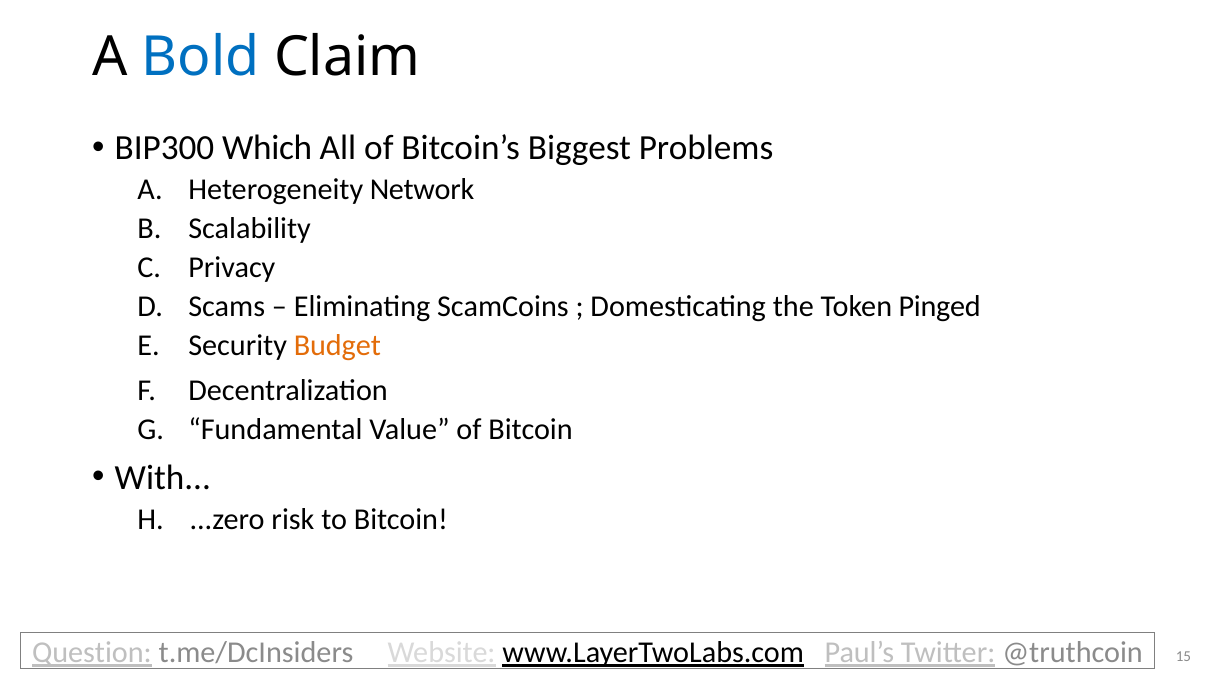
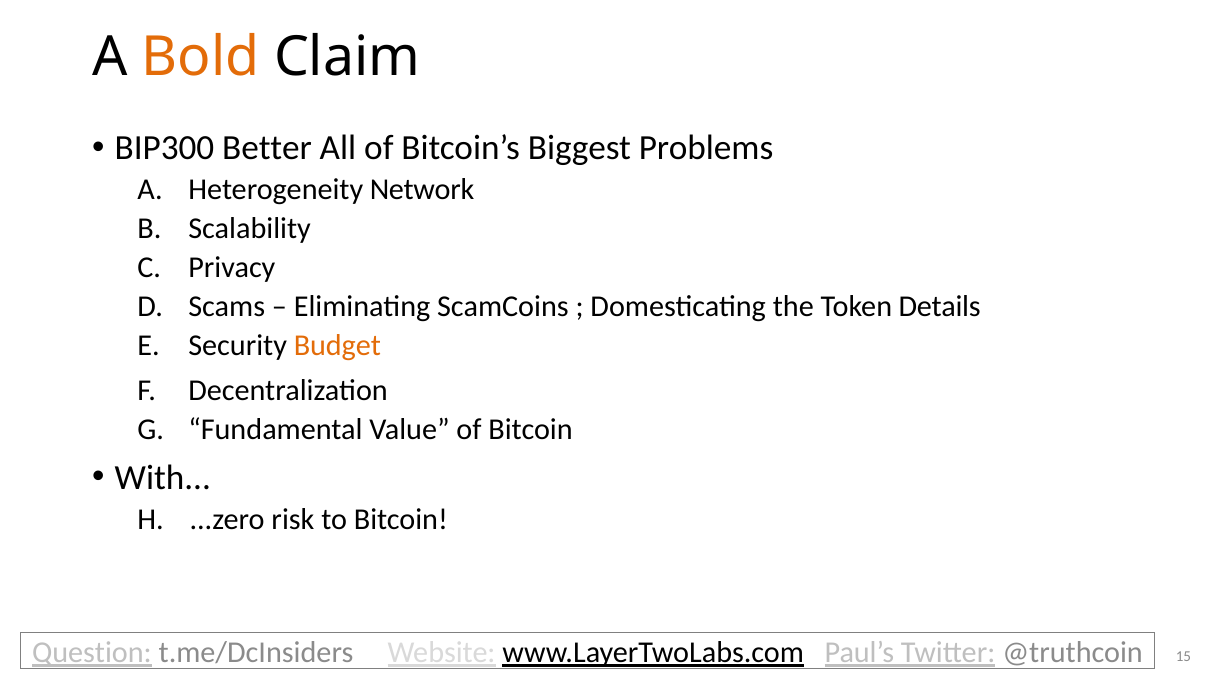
Bold colour: blue -> orange (201, 57)
Which: Which -> Better (267, 148)
Pinged: Pinged -> Details (940, 306)
